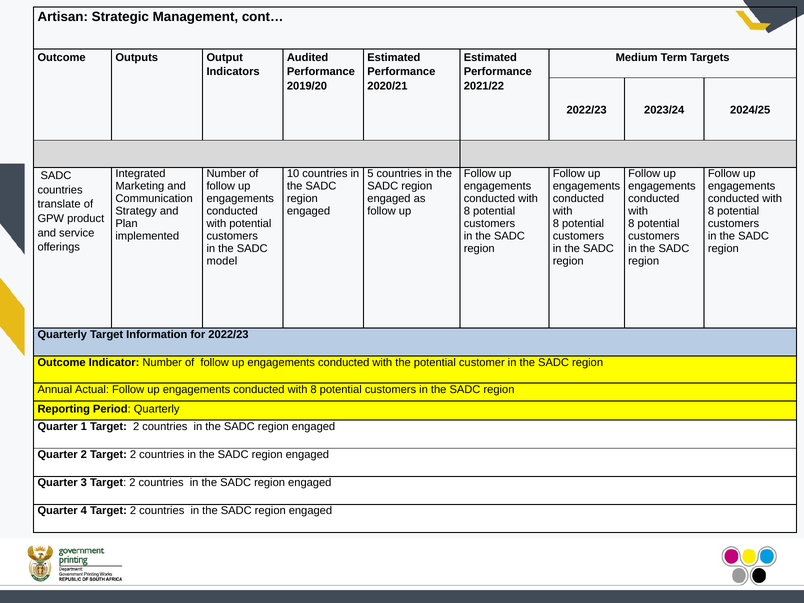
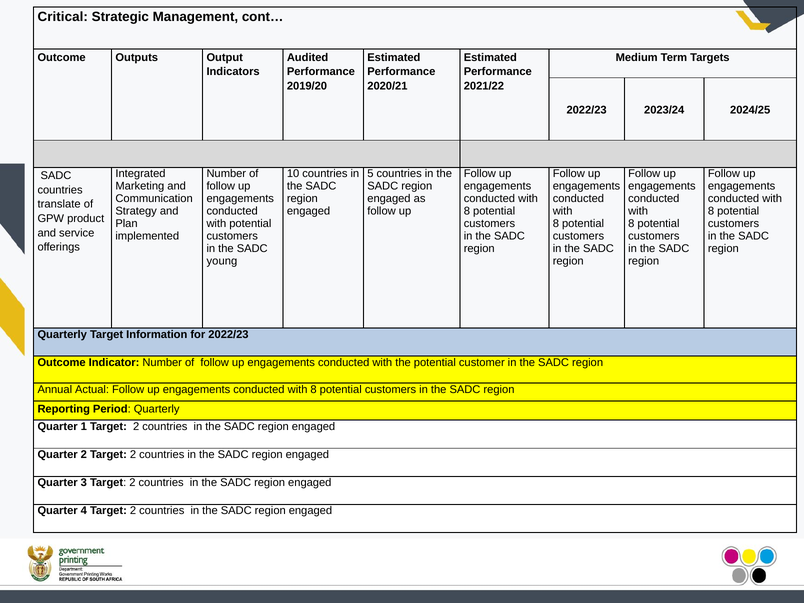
Artisan: Artisan -> Critical (63, 17)
model: model -> young (222, 261)
